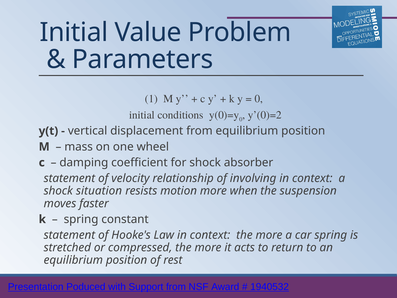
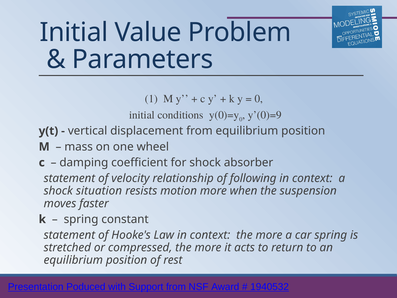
y’(0)=2: y’(0)=2 -> y’(0)=9 (265, 115)
involving: involving -> following (253, 178)
